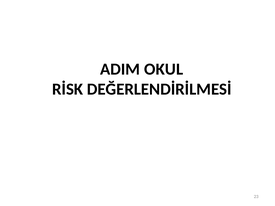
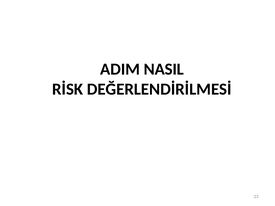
ADIM OKUL: OKUL -> NASIL (164, 69)
